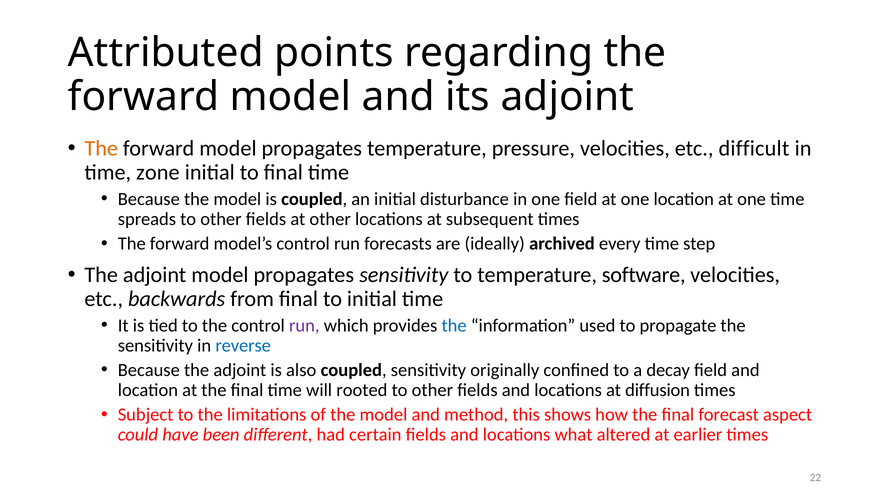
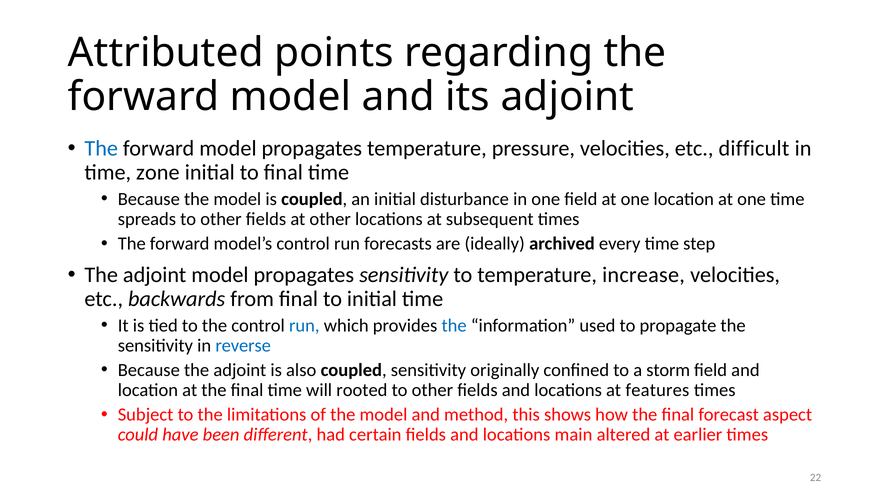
The colour: orange -> blue (101, 148)
software: software -> increase (643, 275)
run colour: purple -> blue (304, 325)
decay: decay -> storm (668, 370)
diffusion: diffusion -> features (657, 390)
what: what -> main (573, 435)
